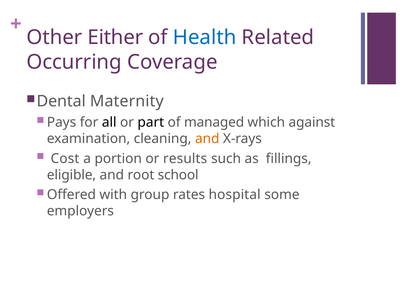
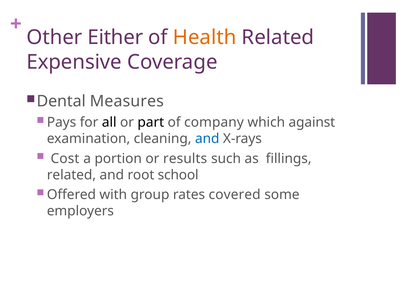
Health colour: blue -> orange (205, 37)
Occurring: Occurring -> Expensive (74, 62)
Maternity: Maternity -> Measures (127, 101)
managed: managed -> company (214, 122)
and colour: orange -> blue (207, 139)
eligible: eligible -> related (71, 175)
hospital: hospital -> covered (235, 195)
